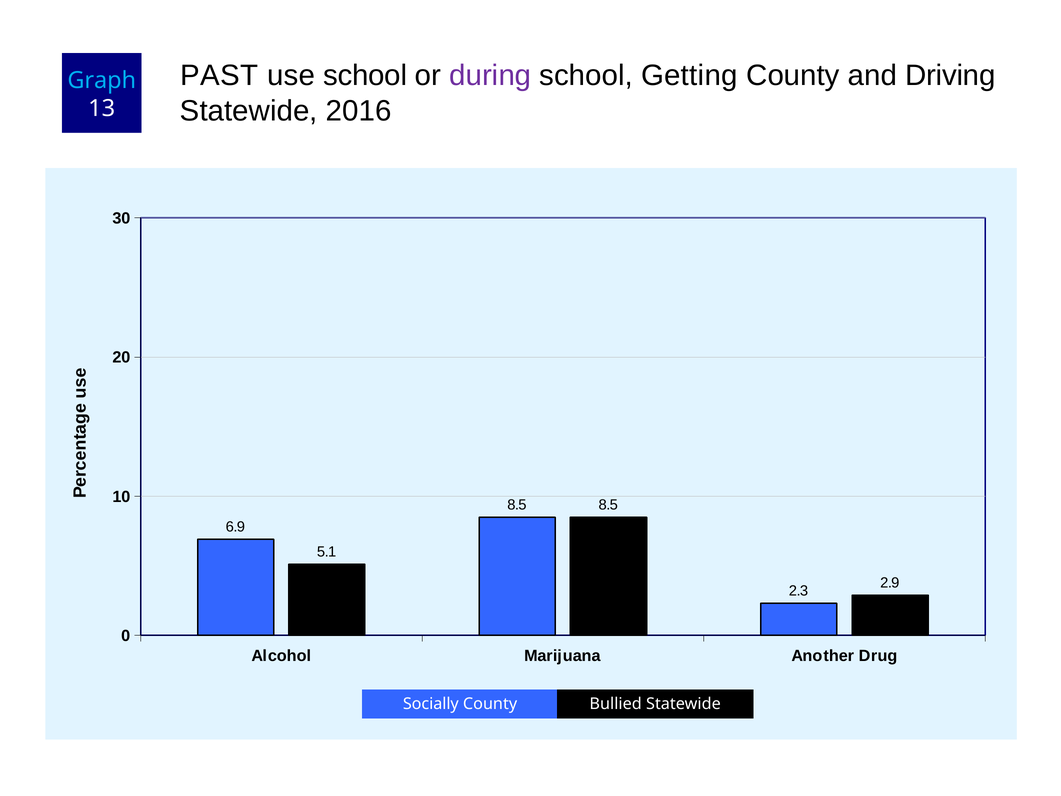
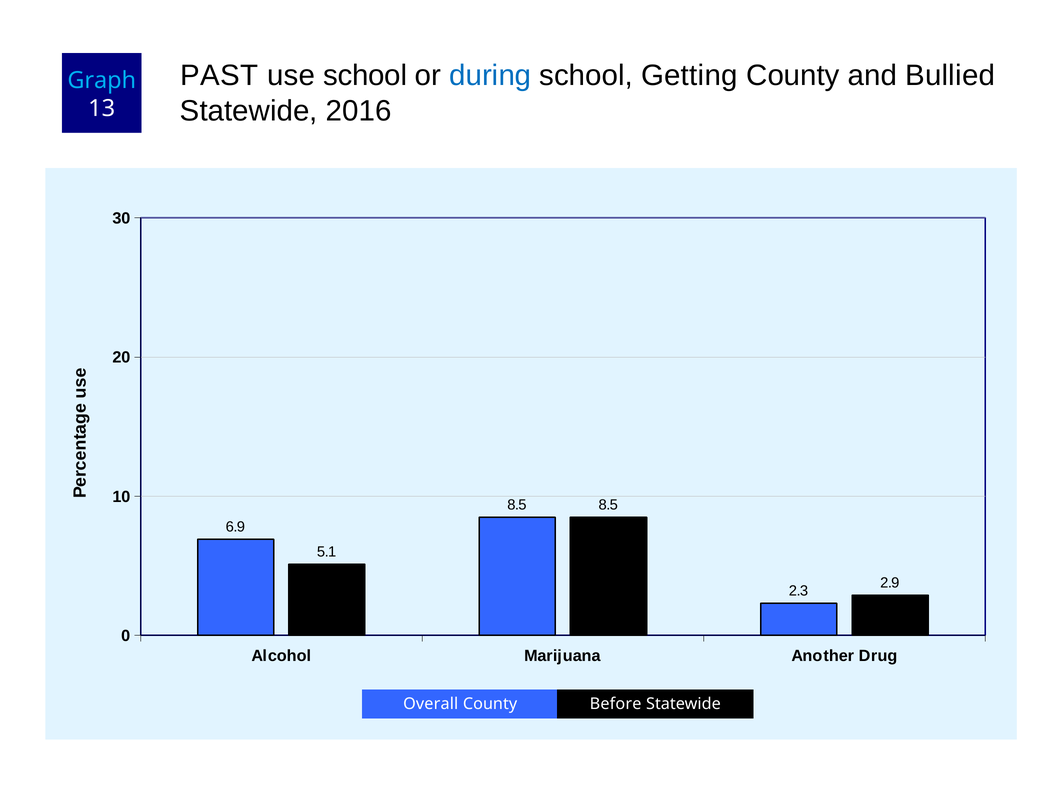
during colour: purple -> blue (490, 75)
Driving: Driving -> Bullied (950, 75)
Socially: Socially -> Overall (431, 704)
Bullied: Bullied -> Before (616, 704)
